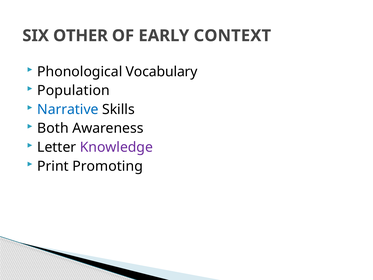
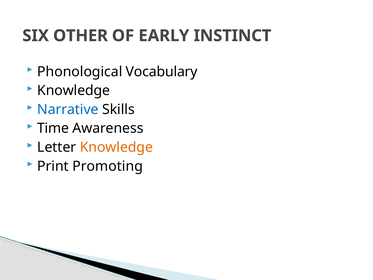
CONTEXT: CONTEXT -> INSTINCT (232, 36)
Population: Population -> Knowledge (74, 91)
Both: Both -> Time (53, 128)
Knowledge colour: purple -> orange (116, 147)
